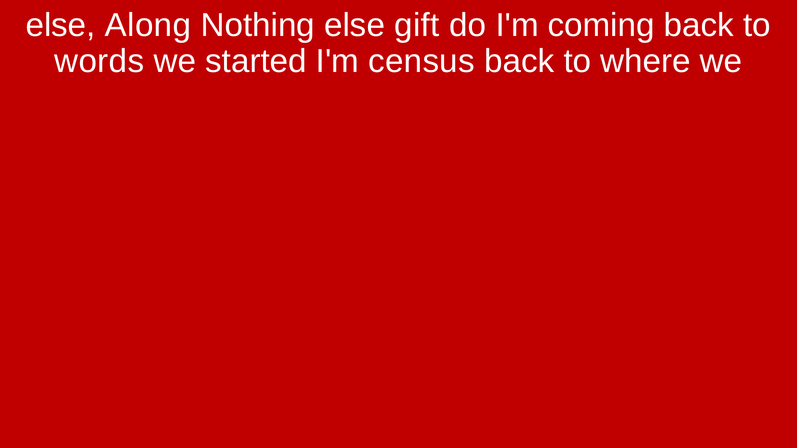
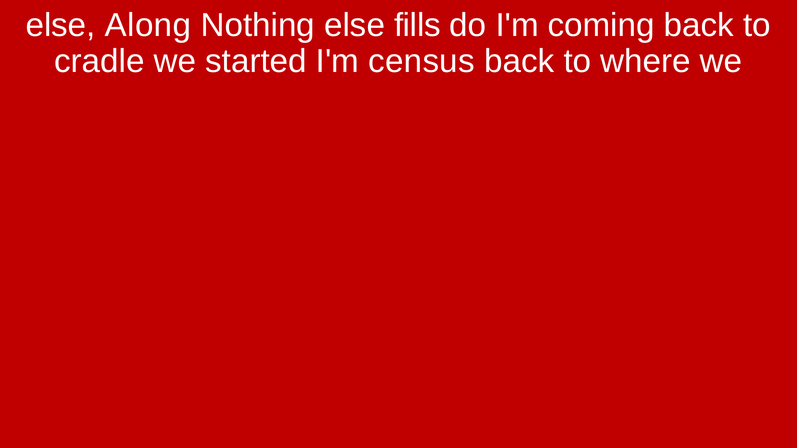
gift: gift -> fills (417, 25)
words: words -> cradle (99, 61)
